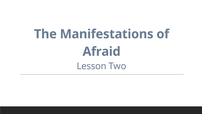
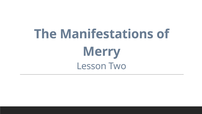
Afraid: Afraid -> Merry (102, 51)
